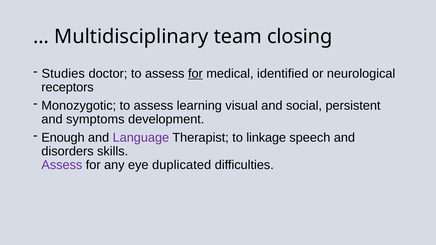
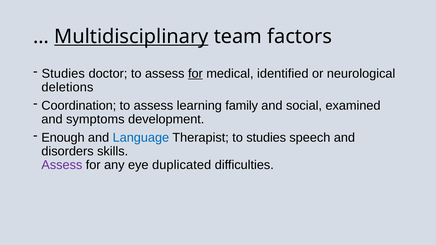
Multidisciplinary underline: none -> present (131, 37)
closing: closing -> factors (300, 37)
receptors: receptors -> deletions (67, 87)
Monozygotic: Monozygotic -> Coordination (79, 106)
visual: visual -> family (242, 106)
persistent: persistent -> examined (353, 106)
Language colour: purple -> blue (141, 138)
to linkage: linkage -> studies (266, 138)
